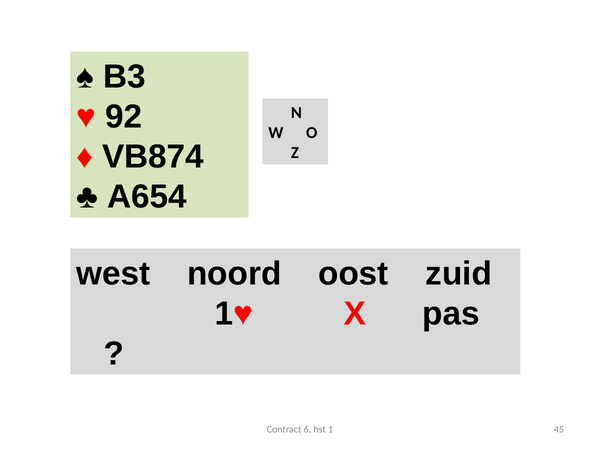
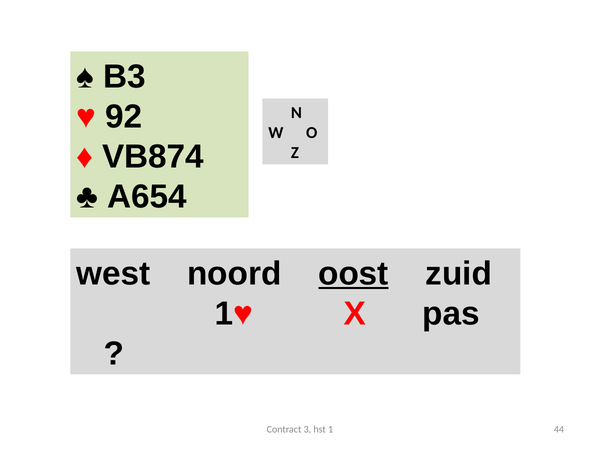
oost underline: none -> present (353, 274)
6: 6 -> 3 (307, 430)
45: 45 -> 44 (559, 430)
